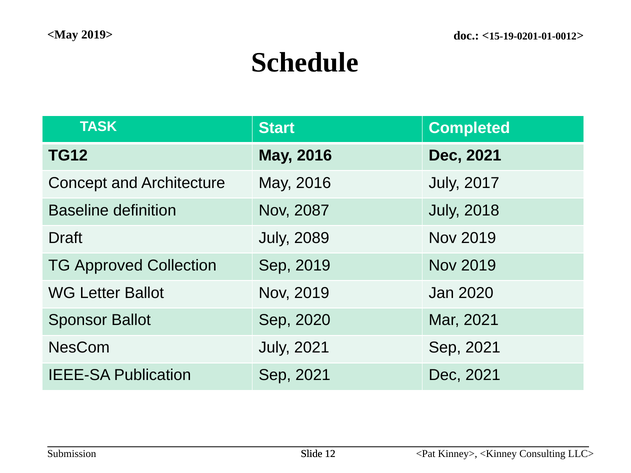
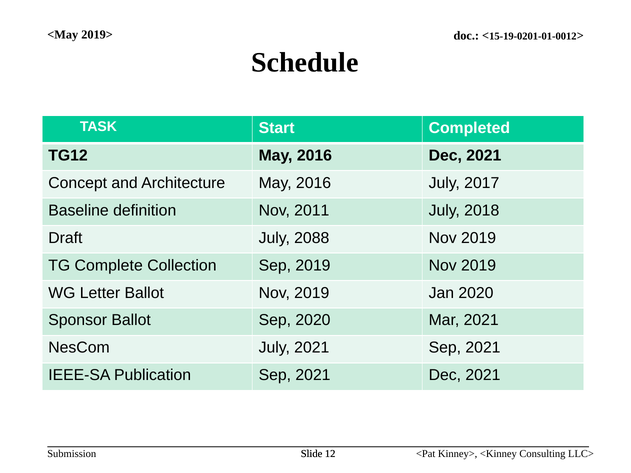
2087: 2087 -> 2011 (312, 210)
2089: 2089 -> 2088 (312, 238)
Approved: Approved -> Complete (109, 265)
